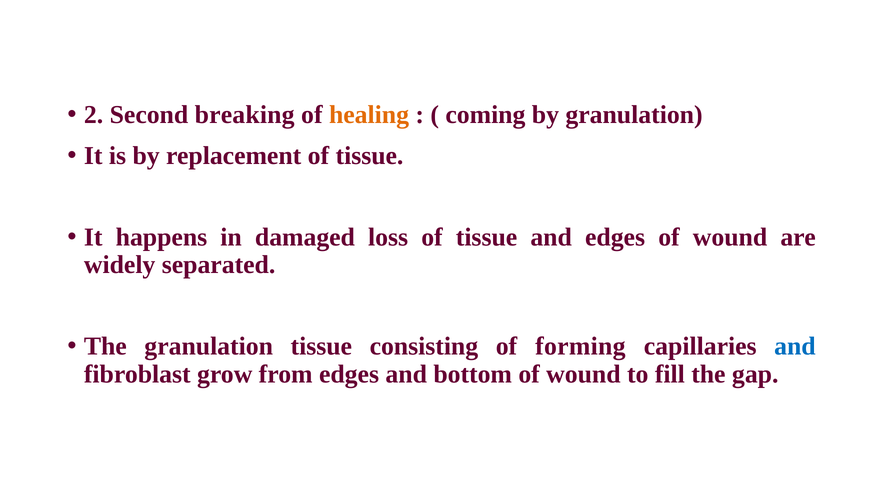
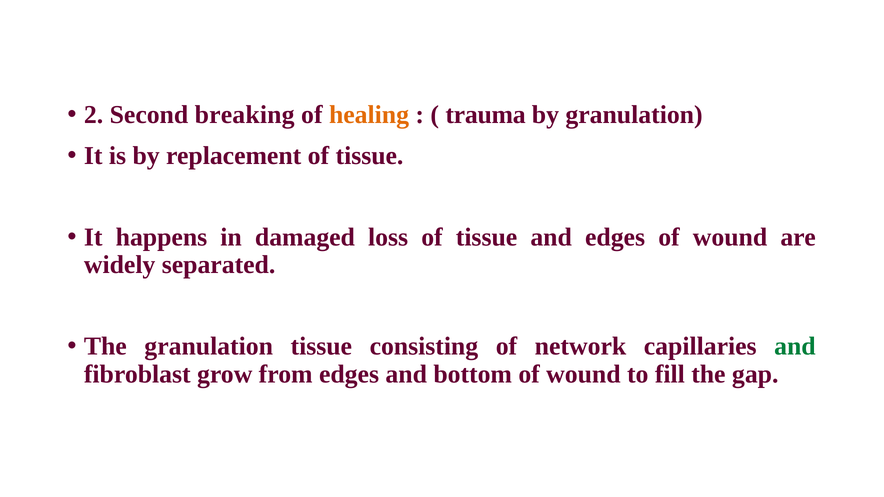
coming: coming -> trauma (486, 115)
forming: forming -> network (581, 347)
and colour: blue -> green (795, 347)
